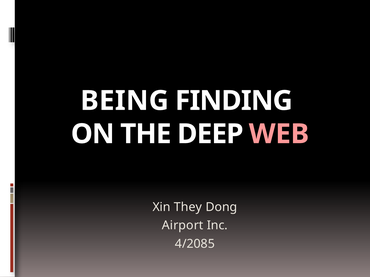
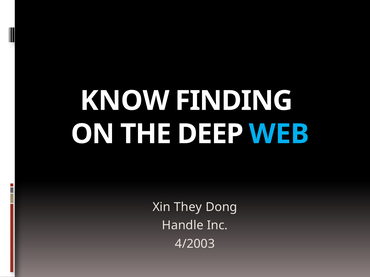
BEING: BEING -> KNOW (125, 101)
WEB colour: pink -> light blue (279, 134)
Airport: Airport -> Handle (183, 226)
4/2085: 4/2085 -> 4/2003 (195, 244)
